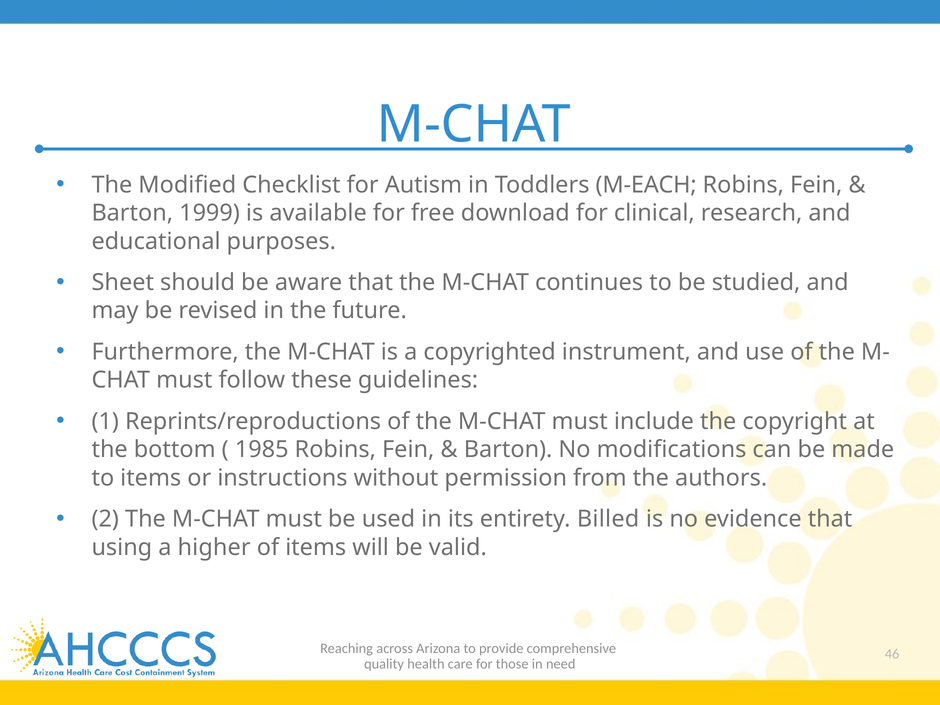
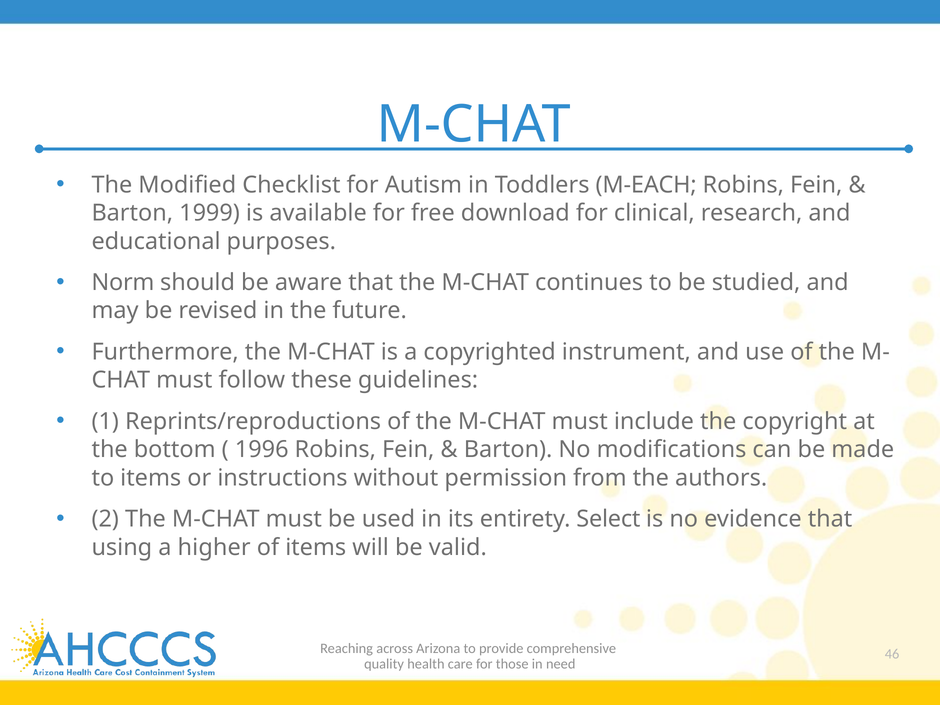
Sheet: Sheet -> Norm (123, 283)
1985: 1985 -> 1996 (262, 450)
Billed: Billed -> Select (608, 519)
